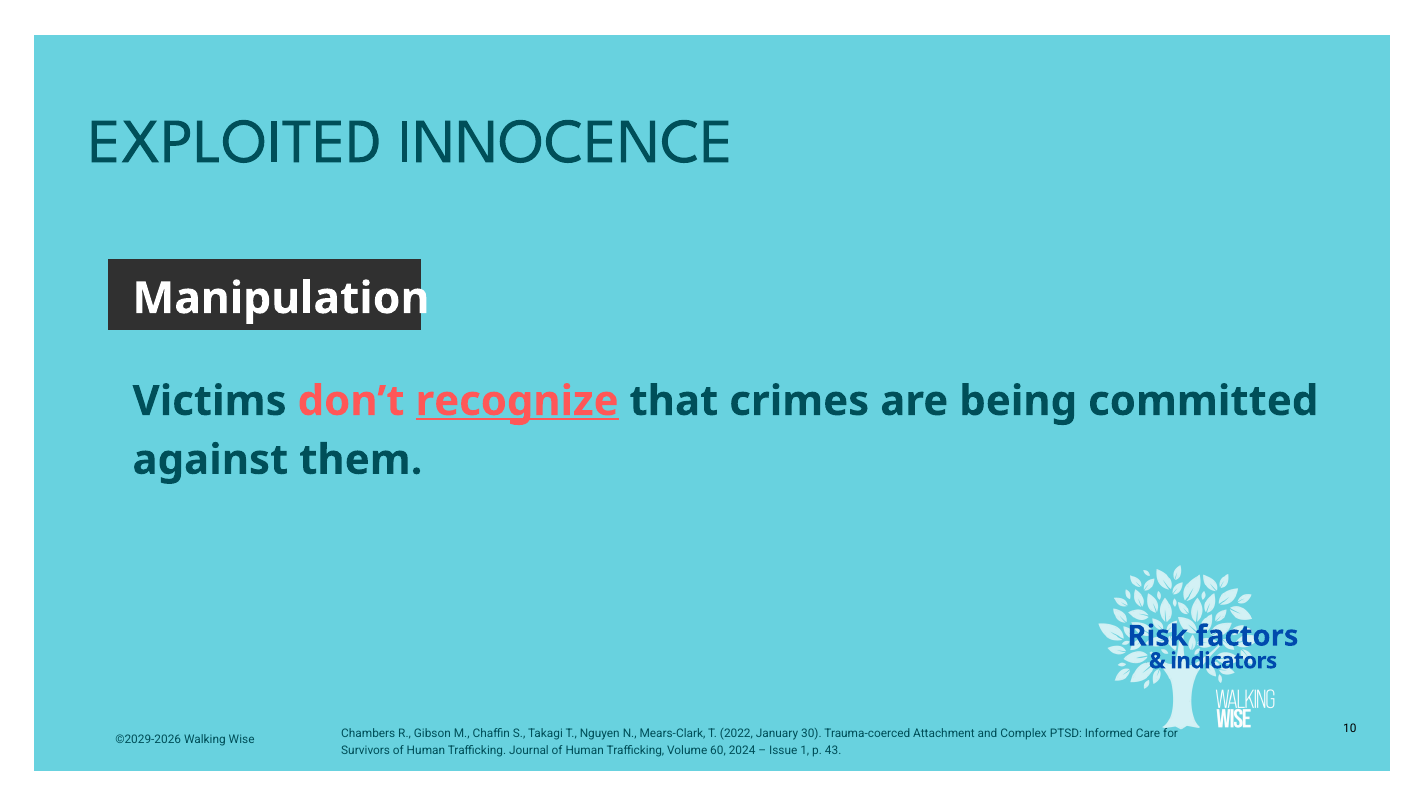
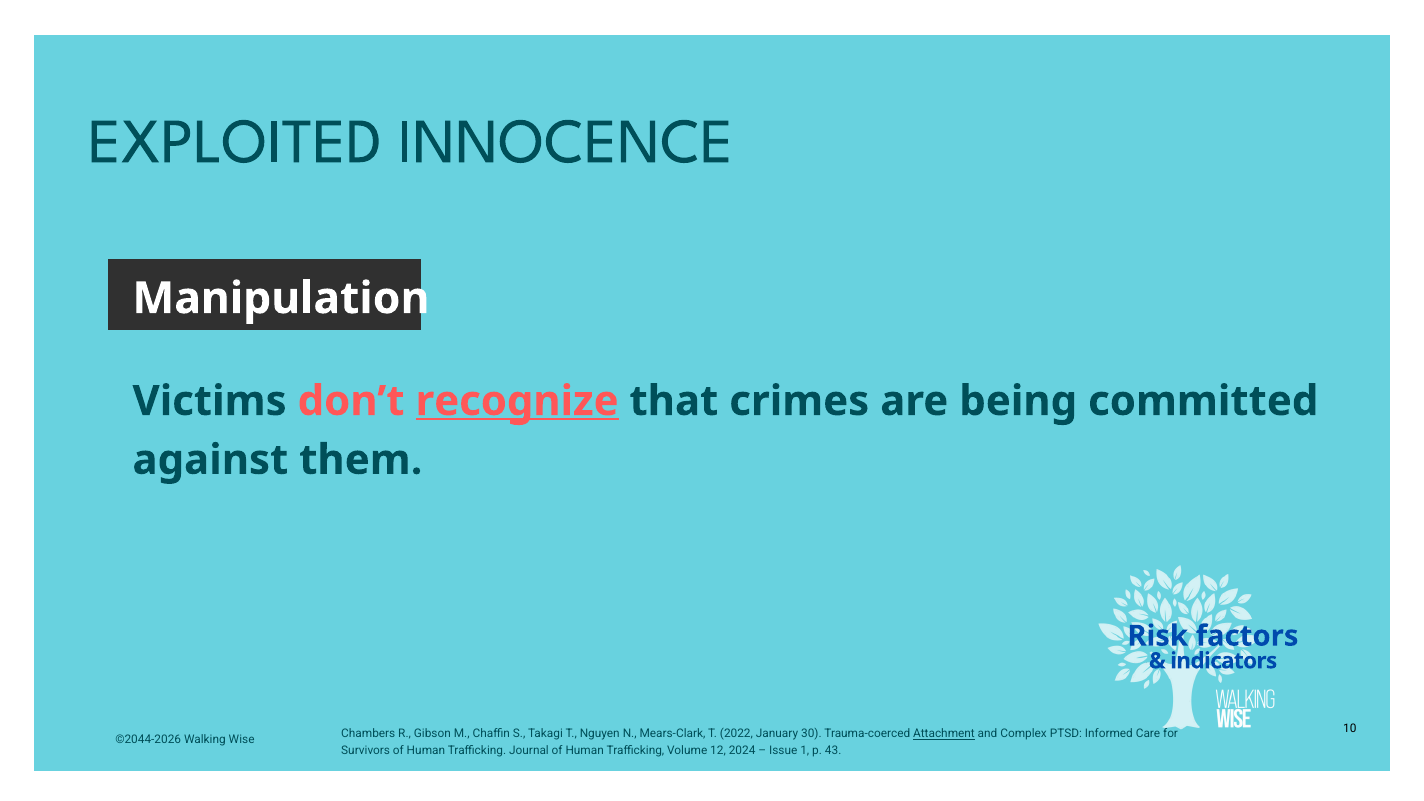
Attachment underline: none -> present (944, 734)
©2029-2026: ©2029-2026 -> ©2044-2026 (148, 740)
60: 60 -> 12 (718, 750)
